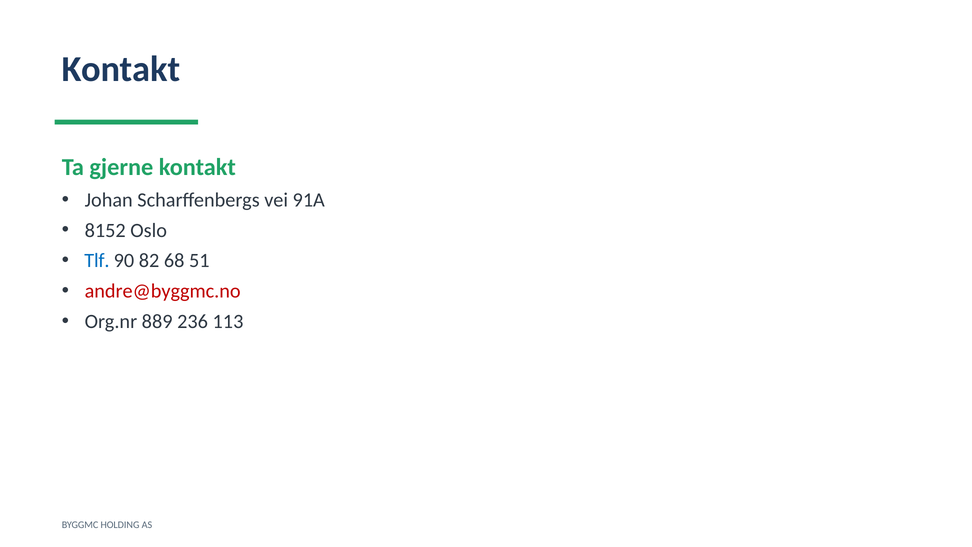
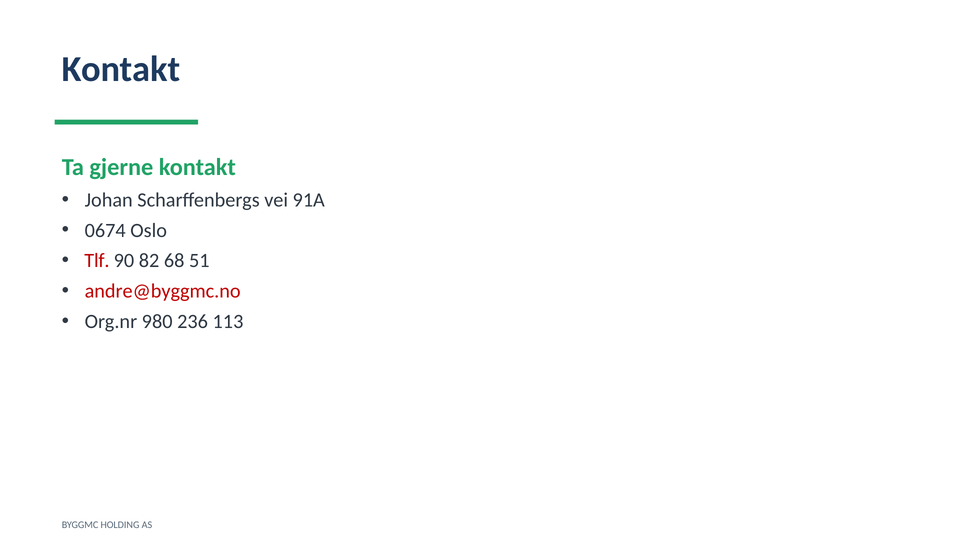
8152: 8152 -> 0674 (105, 230)
Tlf colour: blue -> red (97, 261)
889: 889 -> 980 (157, 321)
